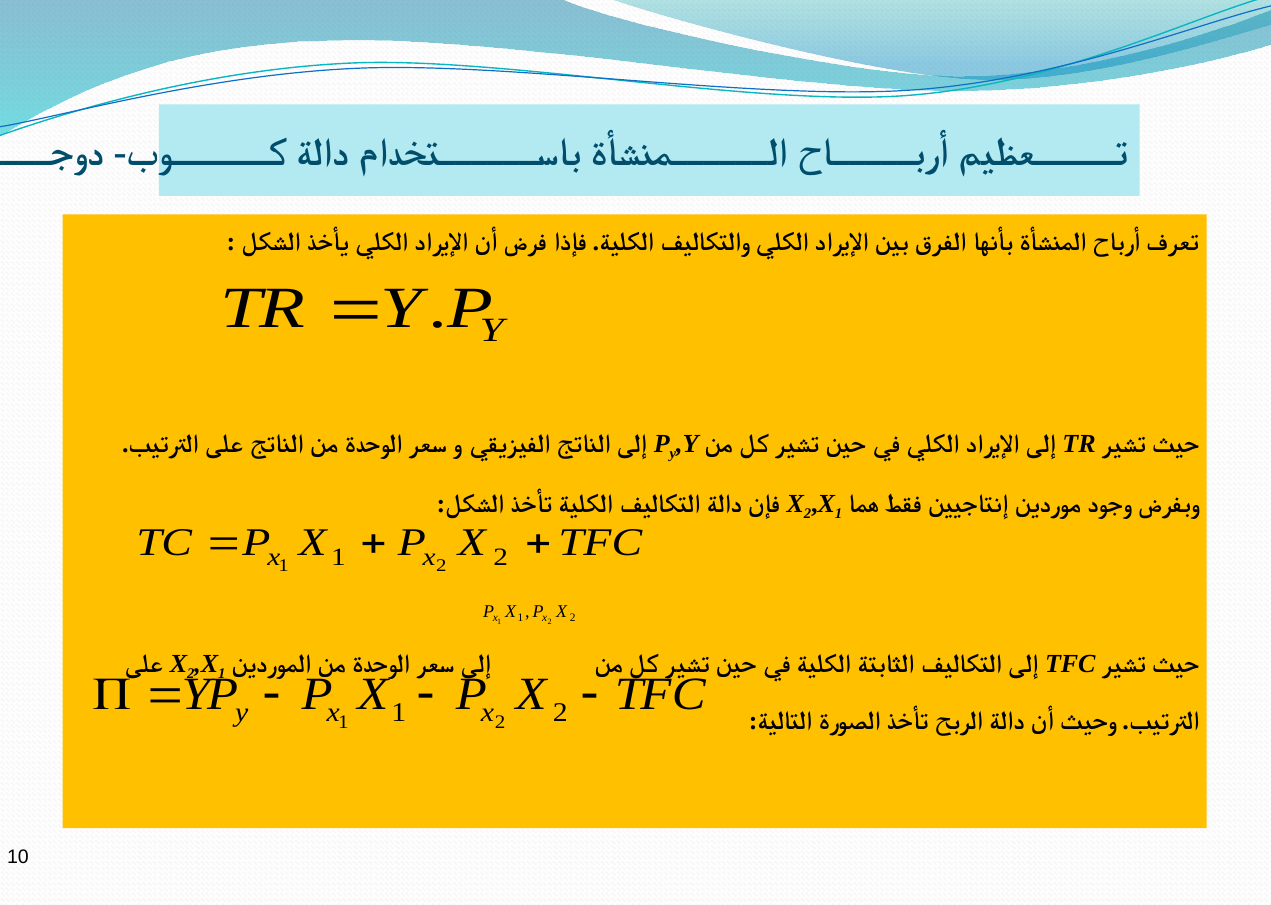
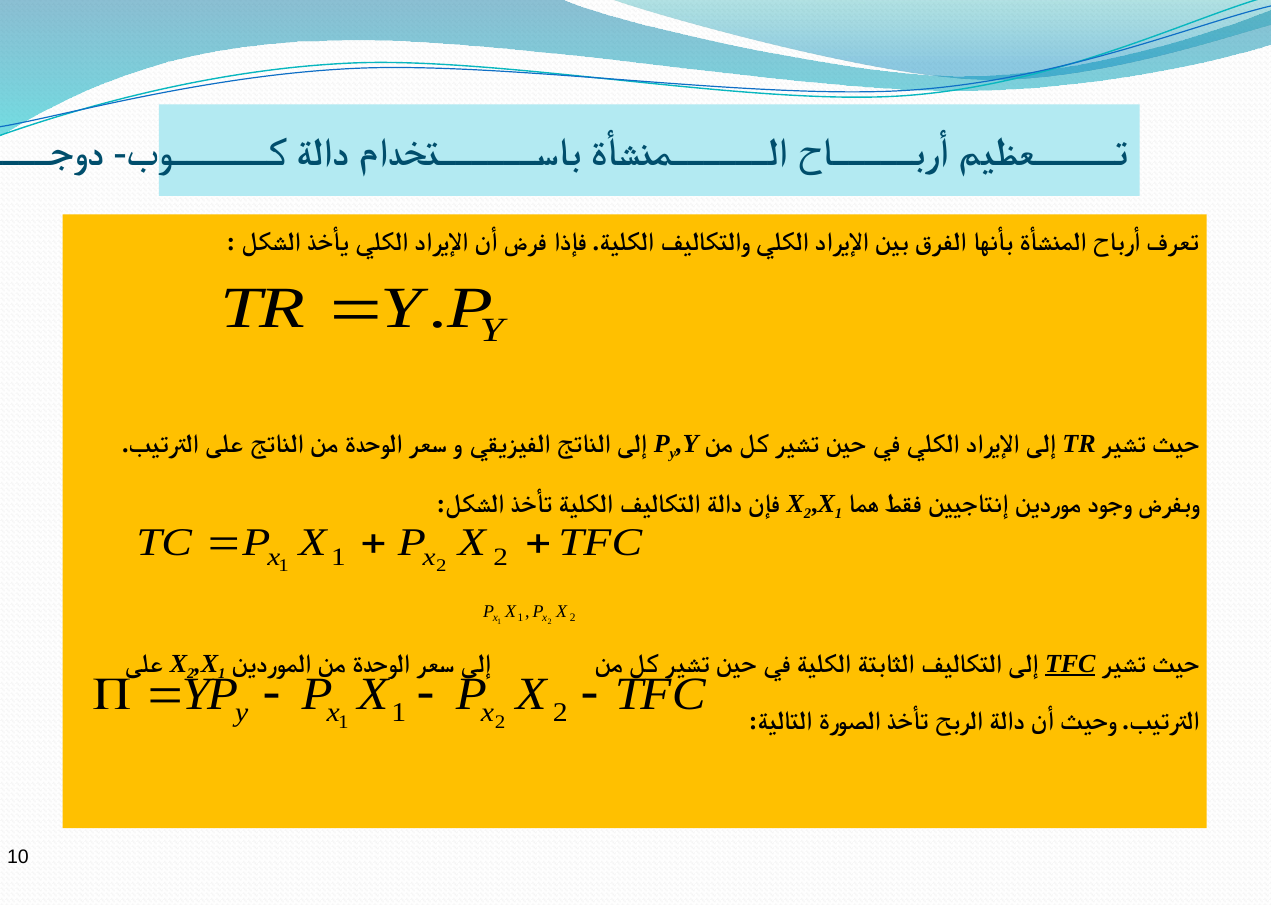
TFC underline: none -> present (1070, 664)
